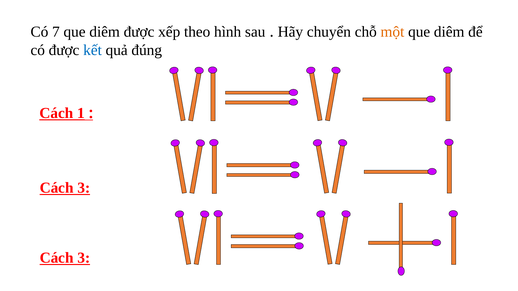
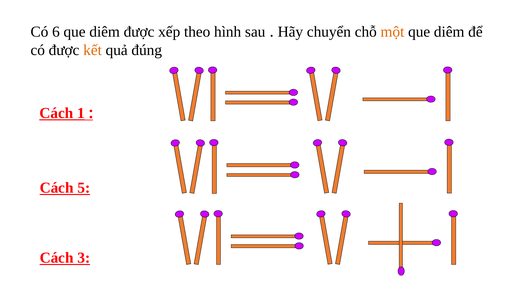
7: 7 -> 6 (56, 32)
kết colour: blue -> orange (93, 50)
3: 3 -> 5 (84, 188)
